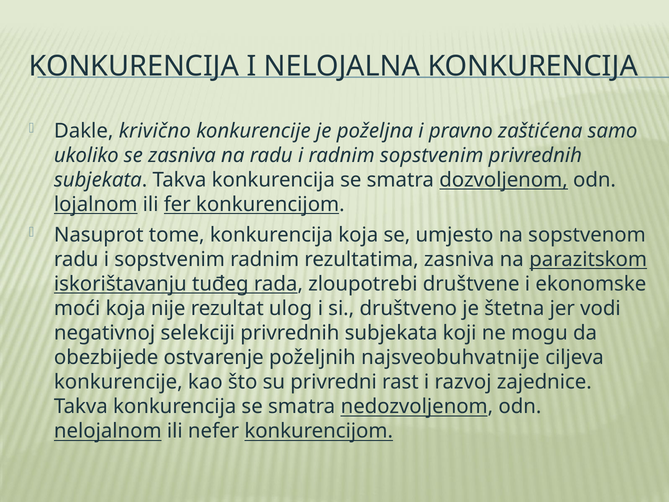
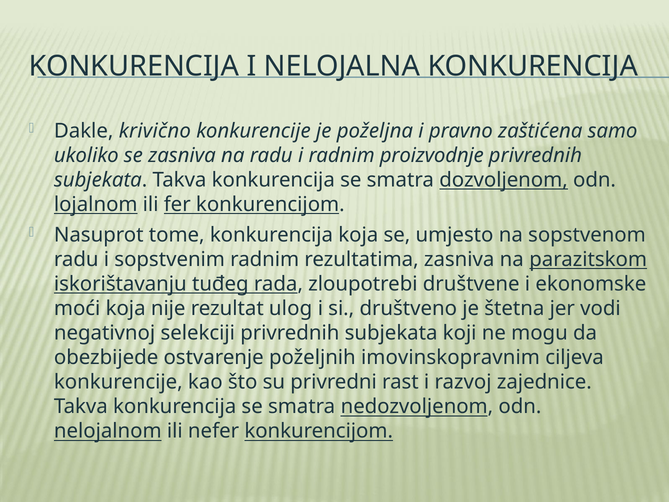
radnim sopstvenim: sopstvenim -> proizvodnje (432, 155)
najsveobuhvatnije: najsveobuhvatnije -> imovinskopravnim (450, 357)
